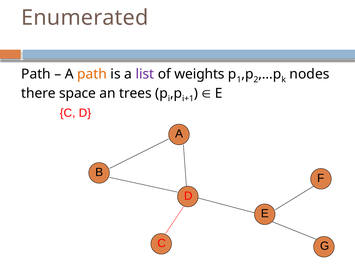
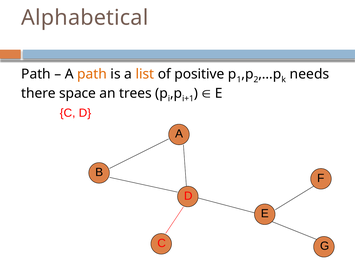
Enumerated: Enumerated -> Alphabetical (85, 18)
list colour: purple -> orange (145, 74)
weights: weights -> positive (199, 74)
nodes: nodes -> needs (309, 74)
